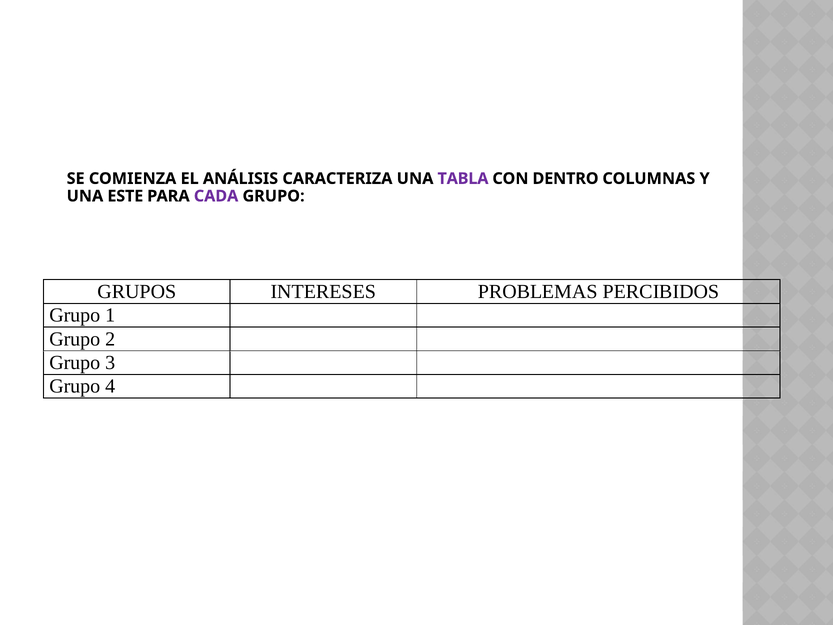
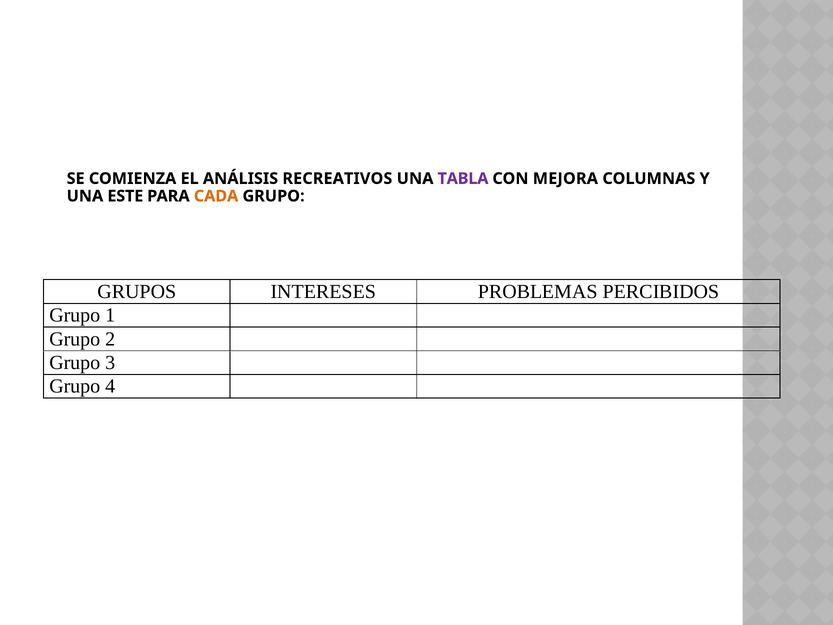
CARACTERIZA: CARACTERIZA -> RECREATIVOS (337, 178)
DENTRO: DENTRO -> MEJORA (565, 178)
CADA colour: purple -> orange (216, 196)
